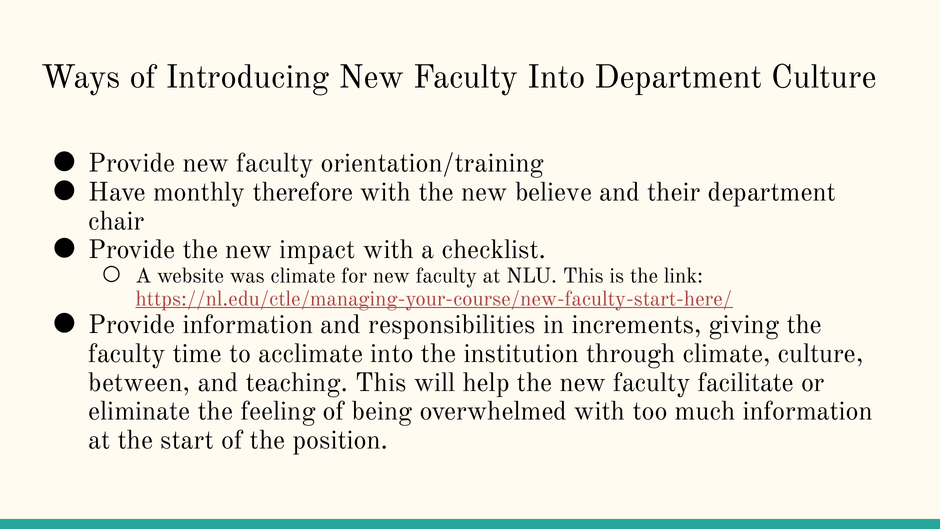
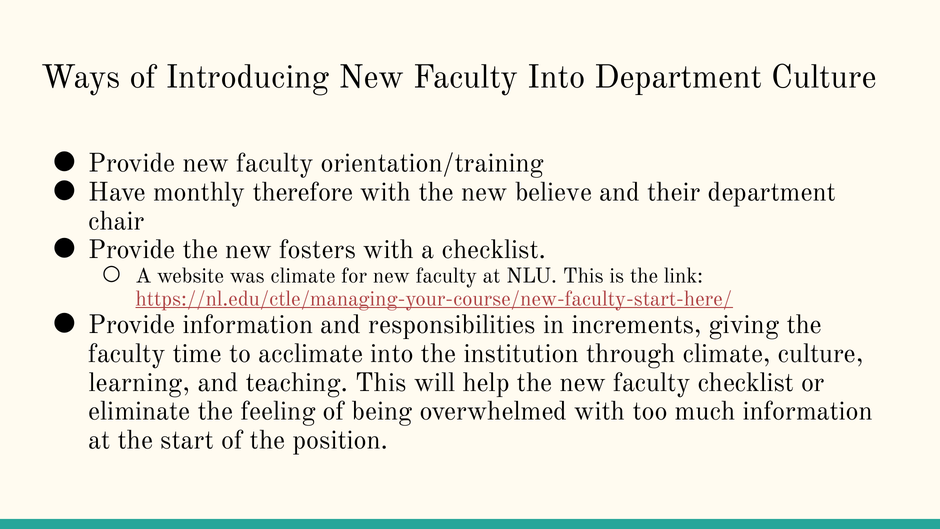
impact: impact -> fosters (318, 250)
between: between -> learning (139, 382)
faculty facilitate: facilitate -> checklist (746, 382)
